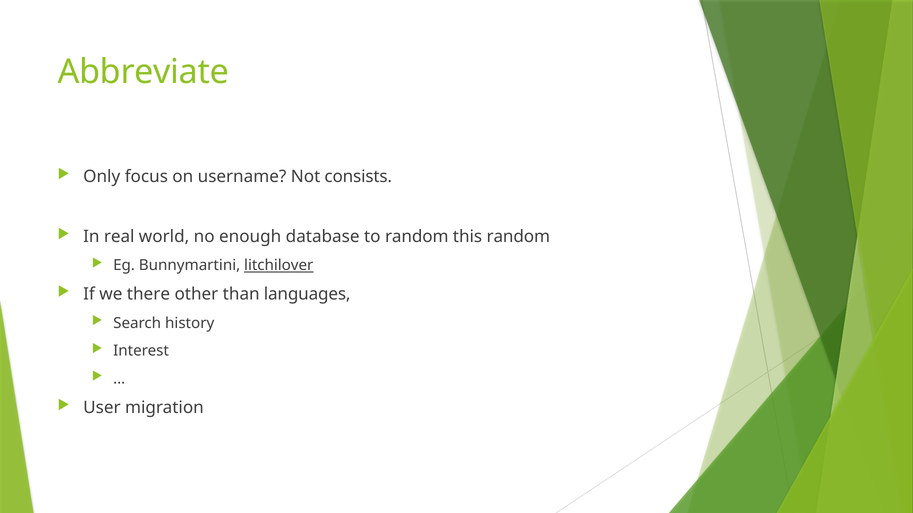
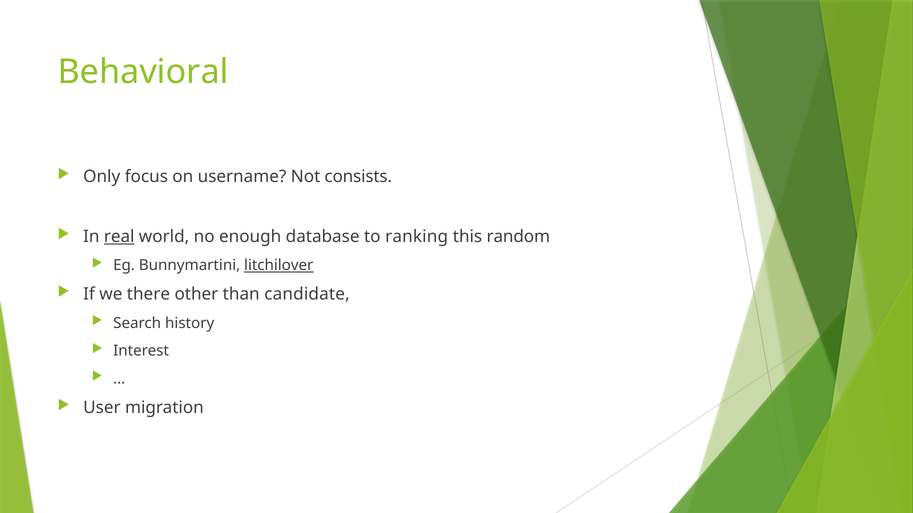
Abbreviate: Abbreviate -> Behavioral (143, 72)
real underline: none -> present (119, 237)
to random: random -> ranking (417, 237)
languages: languages -> candidate (307, 295)
